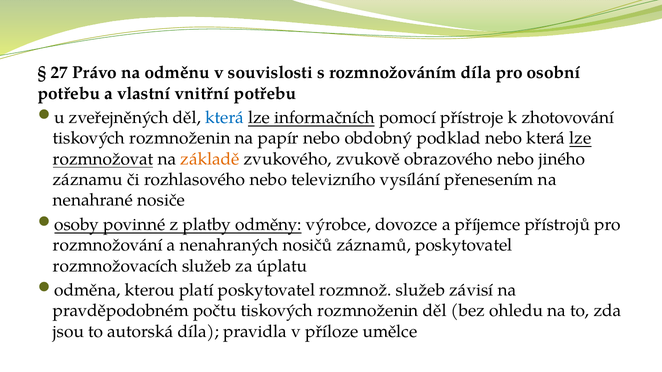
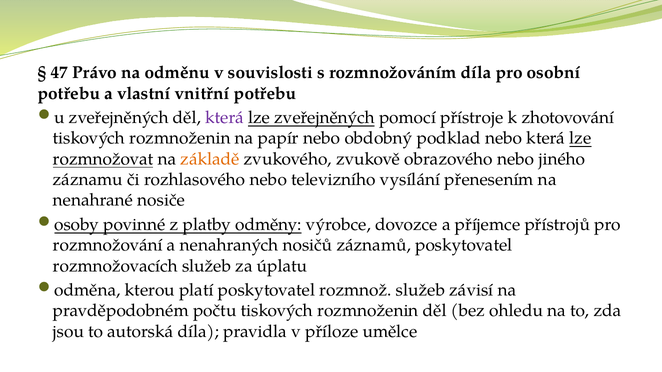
27: 27 -> 47 (59, 73)
která colour: blue -> purple (225, 118)
lze informačních: informačních -> zveřejněných (325, 118)
